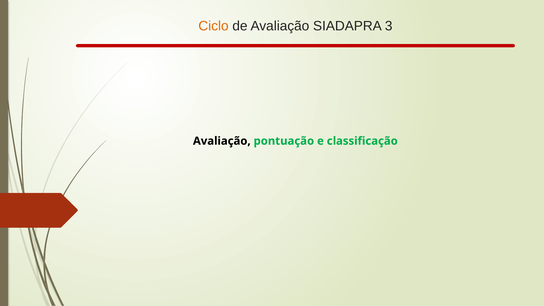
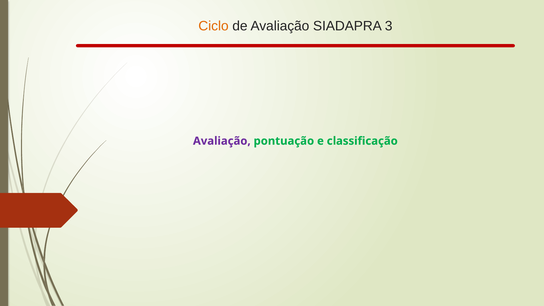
Avaliação colour: black -> purple (222, 141)
